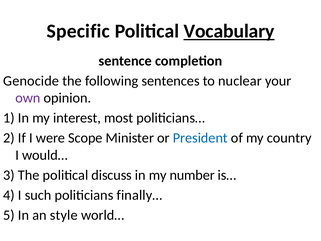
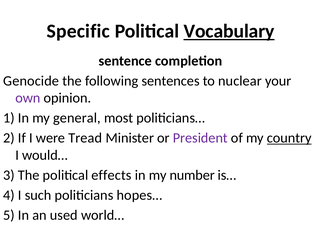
interest: interest -> general (77, 118)
Scope: Scope -> Tread (85, 138)
President colour: blue -> purple (200, 138)
country underline: none -> present (289, 138)
discuss: discuss -> effects (112, 175)
finally…: finally… -> hopes… (139, 195)
style: style -> used (64, 215)
